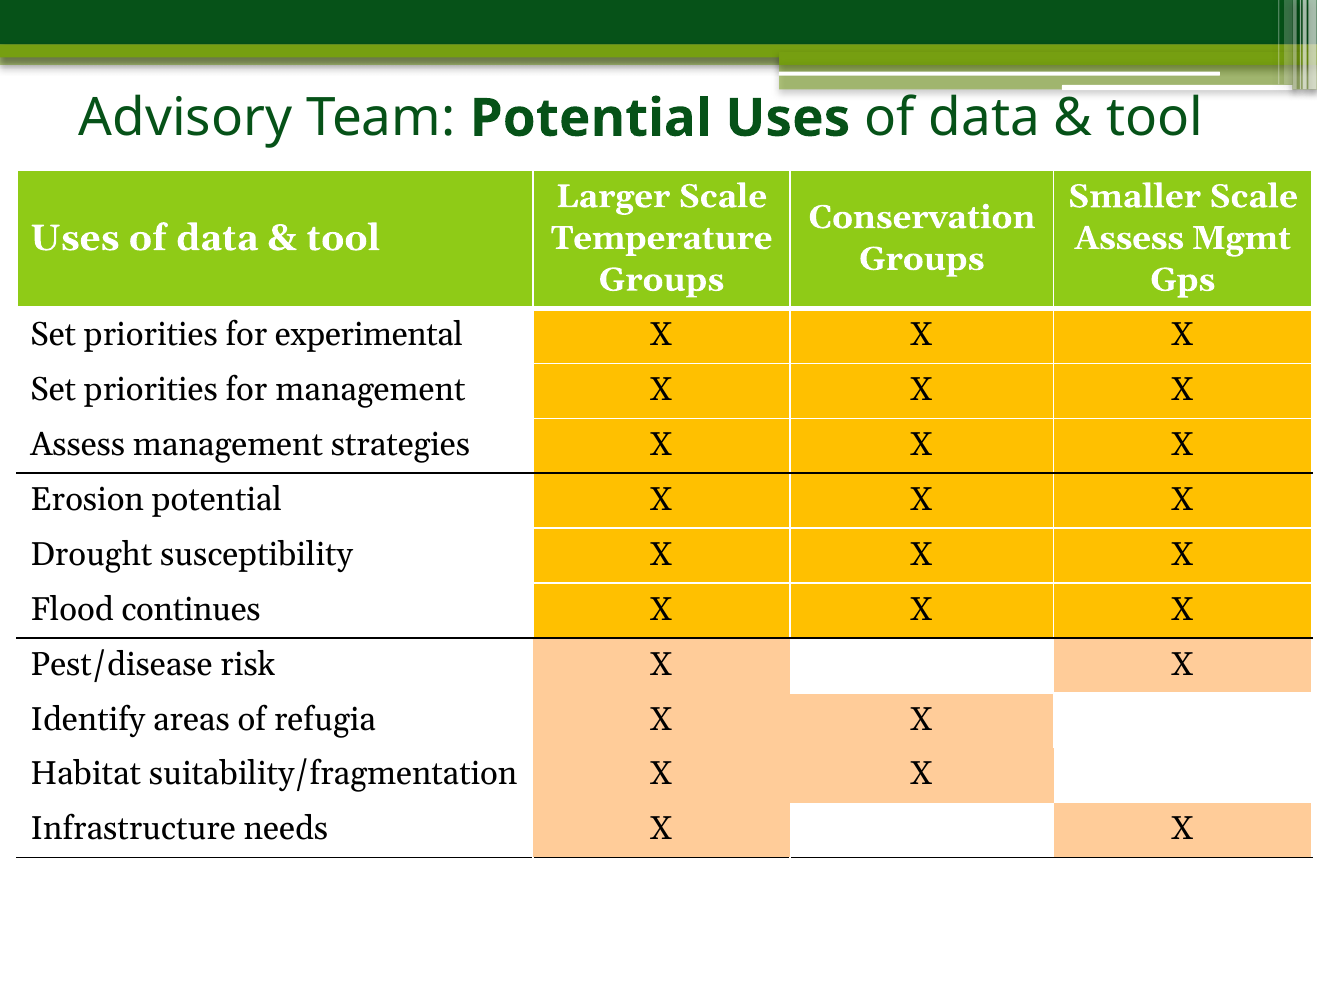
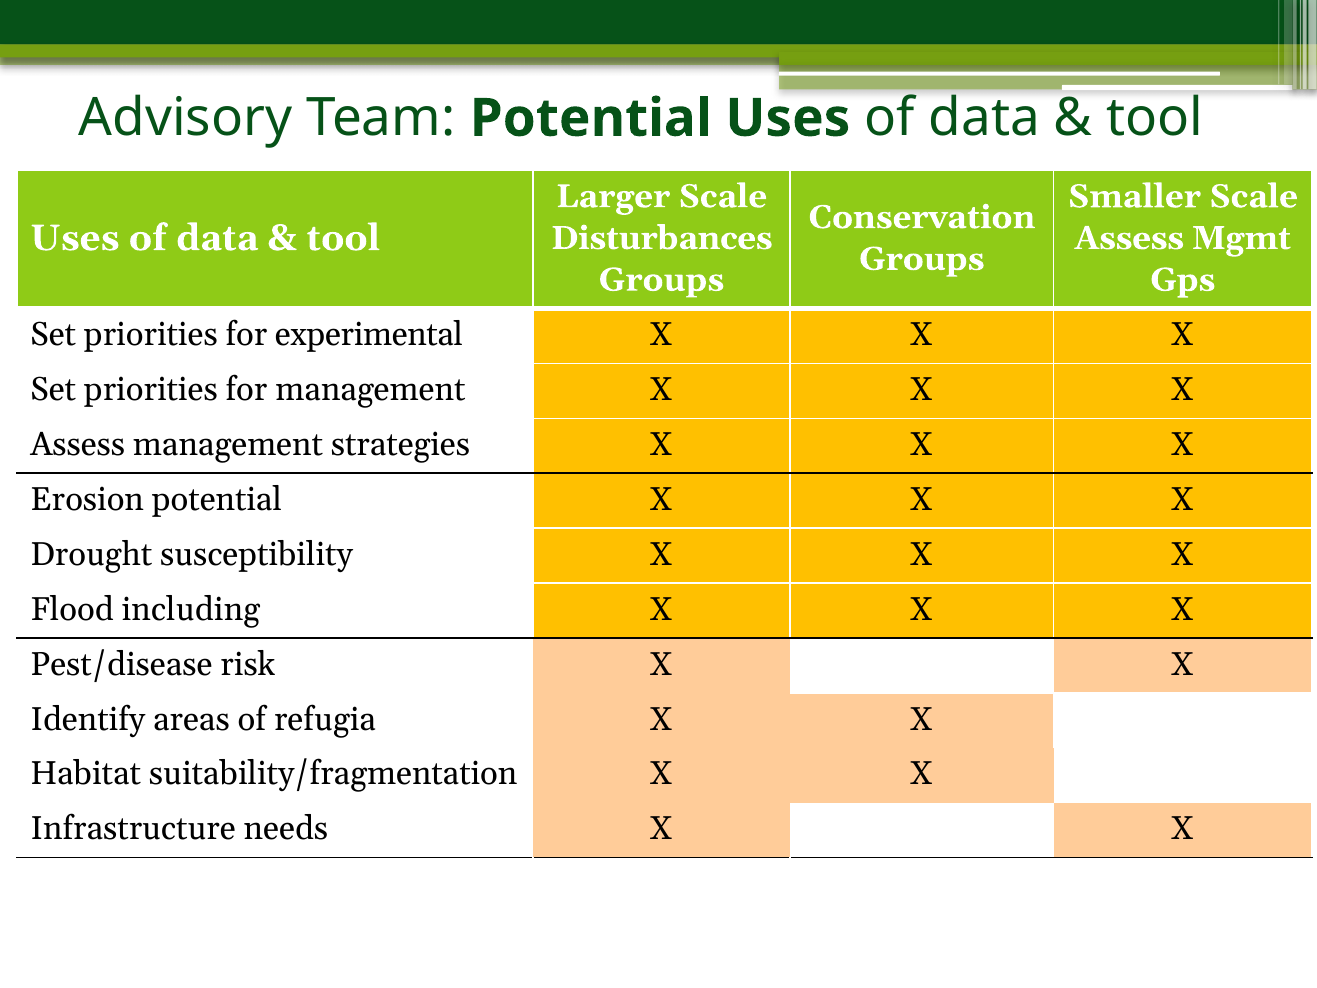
Temperature: Temperature -> Disturbances (662, 238)
continues: continues -> including (191, 609)
